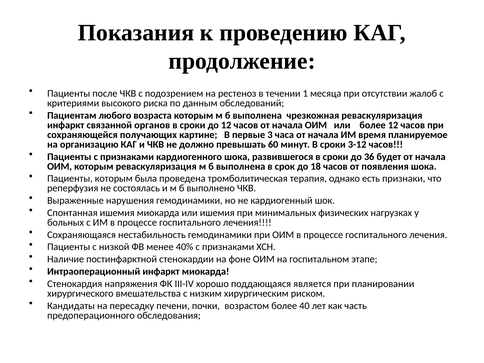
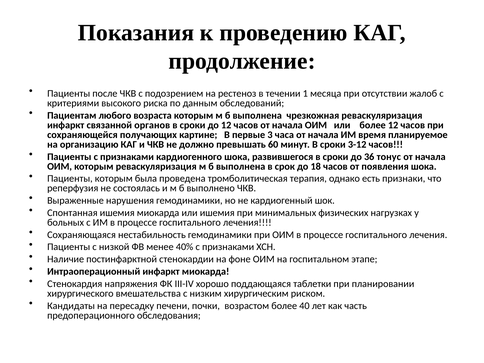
будет: будет -> тонус (389, 157)
является: является -> таблетки (312, 284)
